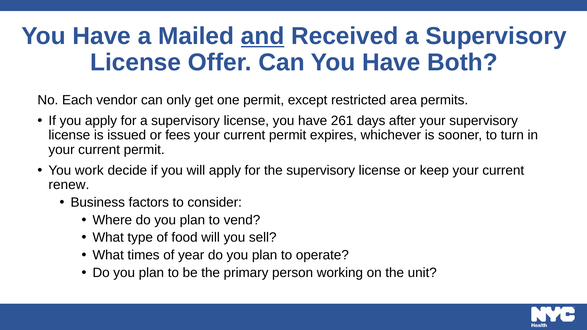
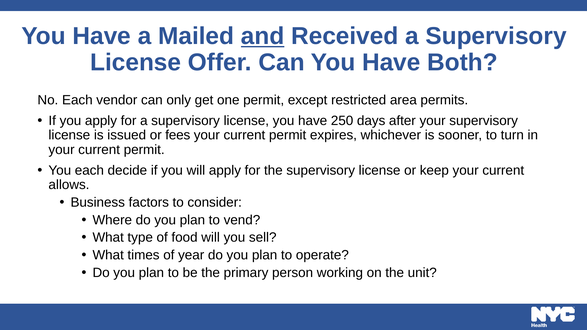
261: 261 -> 250 (342, 121)
You work: work -> each (89, 170)
renew: renew -> allows (69, 185)
